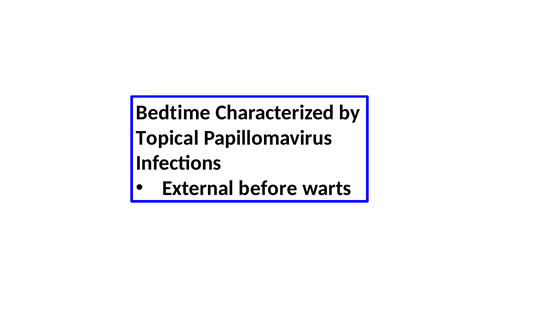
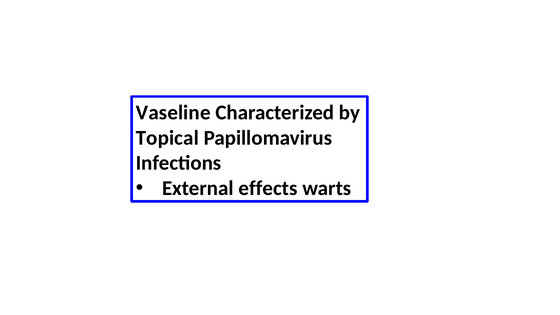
Bedtime: Bedtime -> Vaseline (173, 113)
before: before -> effects (268, 188)
